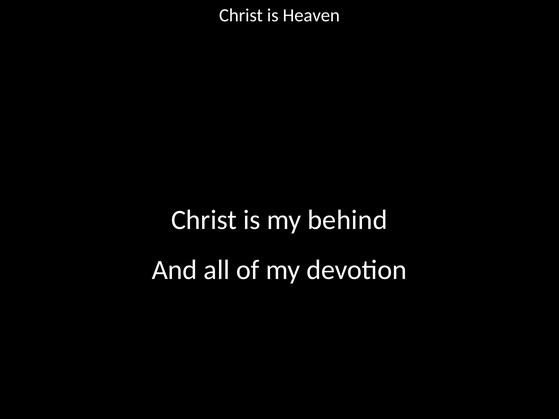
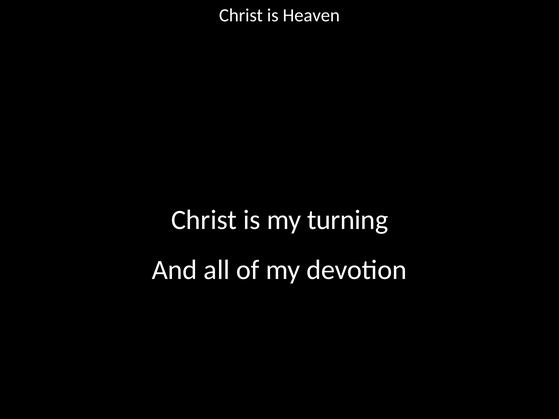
behind: behind -> turning (348, 220)
